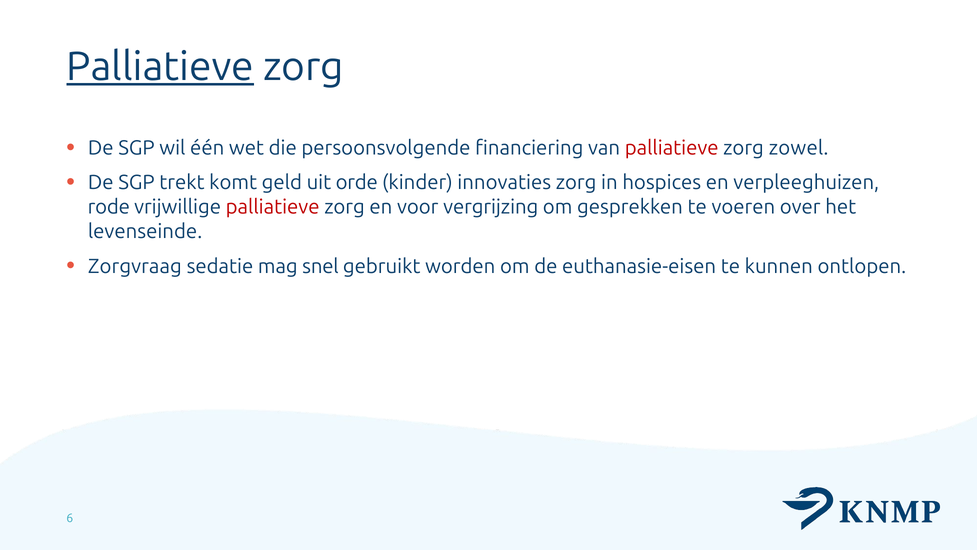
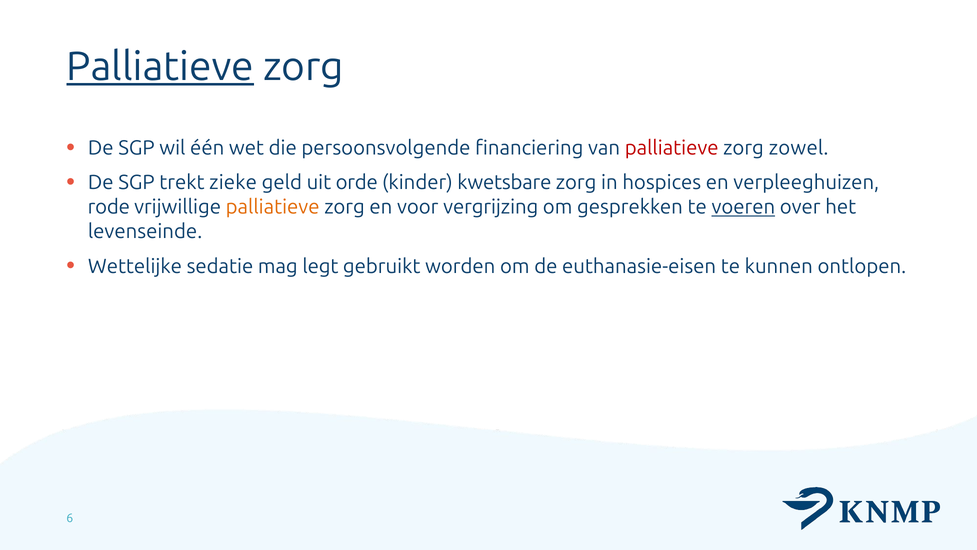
komt: komt -> zieke (233, 183)
innovaties: innovaties -> kwetsbare (504, 183)
palliatieve colour: red -> orange (273, 207)
voeren underline: none -> present (743, 207)
Zorgvraag: Zorgvraag -> Wettelijke (135, 266)
snel: snel -> legt (320, 266)
